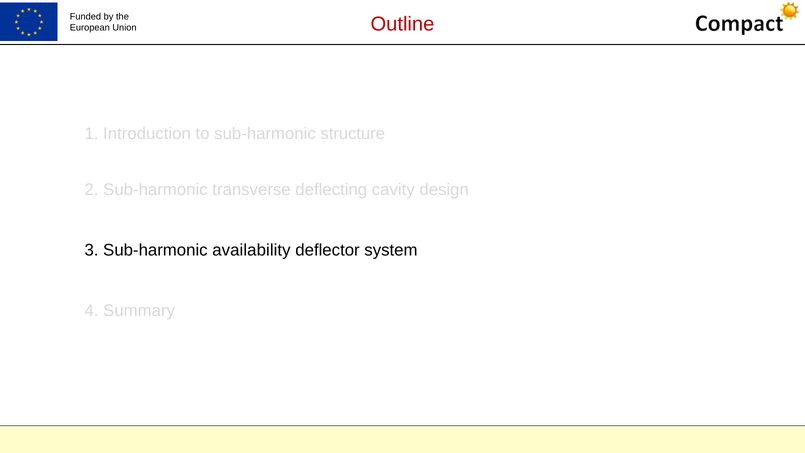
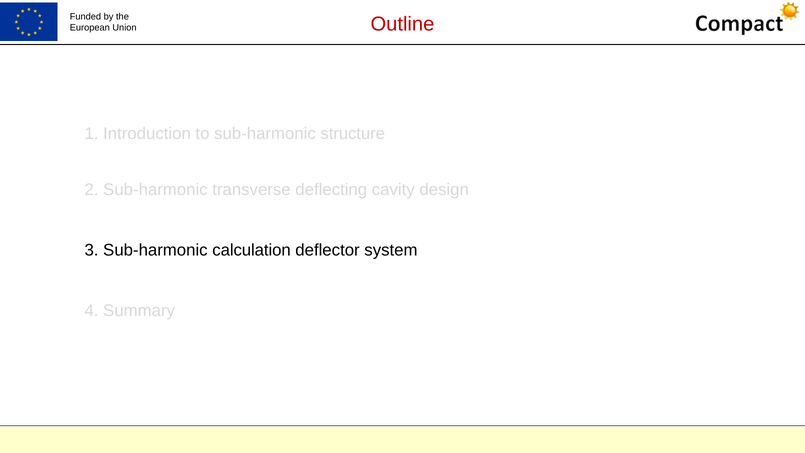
availability: availability -> calculation (252, 250)
